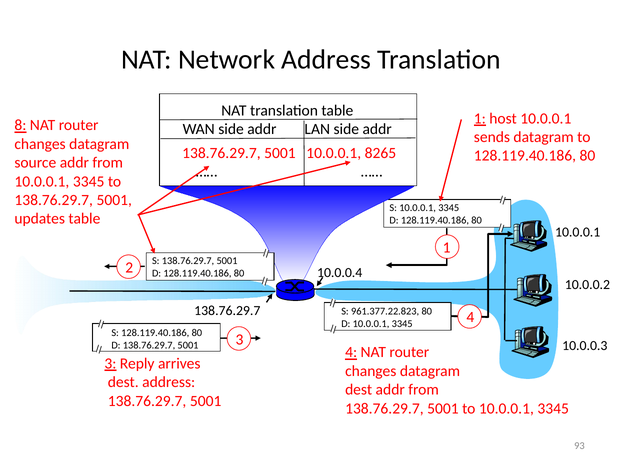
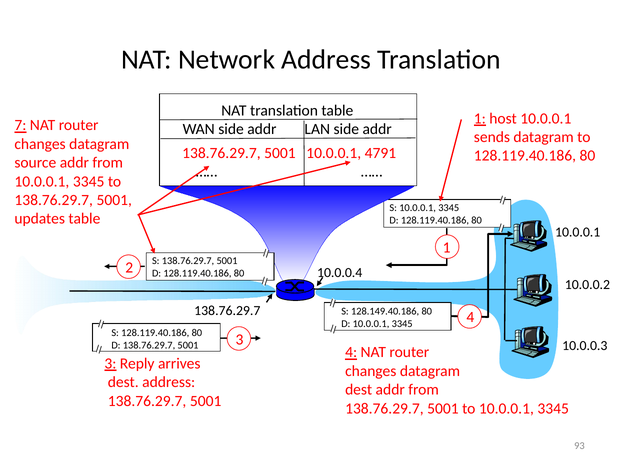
8: 8 -> 7 (20, 125)
8265: 8265 -> 4791 (380, 153)
961.377.22.823: 961.377.22.823 -> 128.149.40.186 (385, 311)
